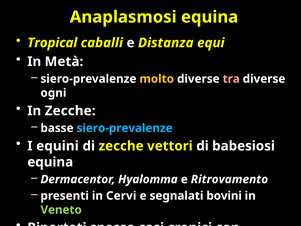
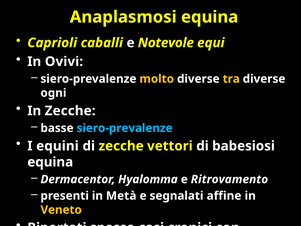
Tropical: Tropical -> Caprioli (52, 43)
Distanza: Distanza -> Notevole (166, 43)
Metà: Metà -> Ovivi (64, 61)
tra colour: pink -> yellow (231, 79)
Cervi: Cervi -> Metà (121, 196)
bovini: bovini -> affine (224, 196)
Veneto colour: light green -> yellow (61, 210)
